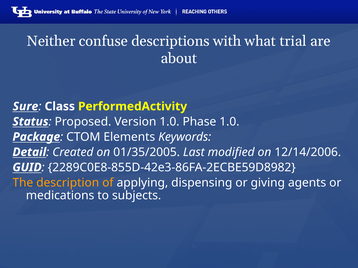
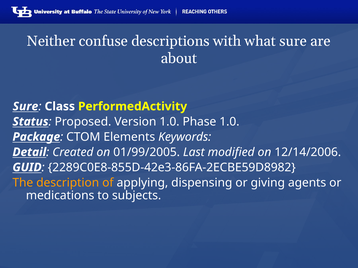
what trial: trial -> sure (293, 41)
01/35/2005: 01/35/2005 -> 01/99/2005 (147, 152)
